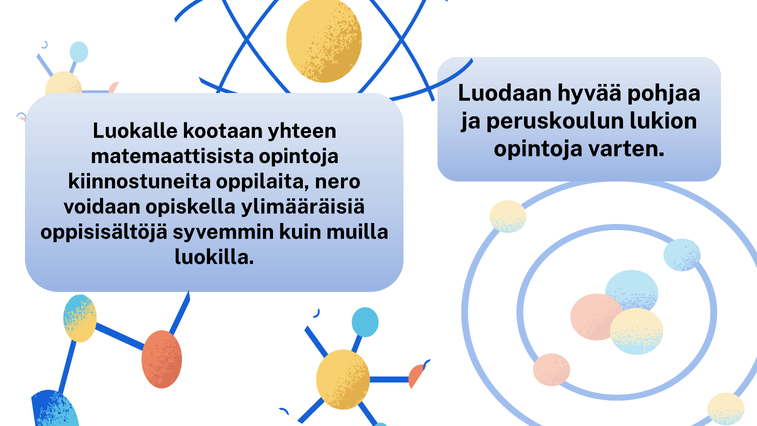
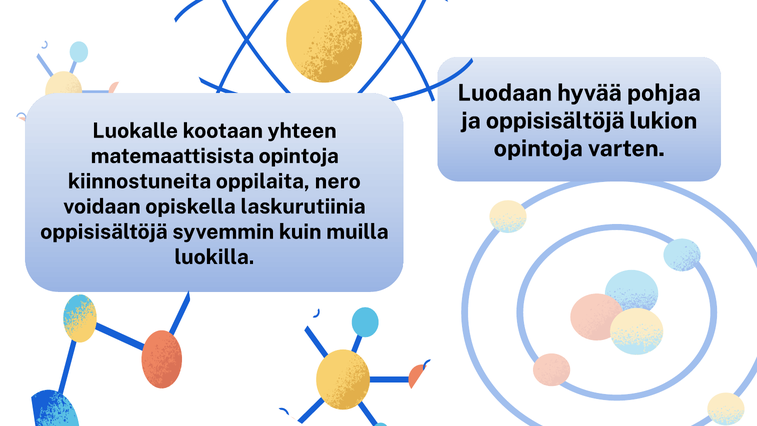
peruskoulun: peruskoulun -> oppisisältöjä (555, 121)
ylimääräisiä: ylimääräisiä -> laskurutiinia (303, 206)
